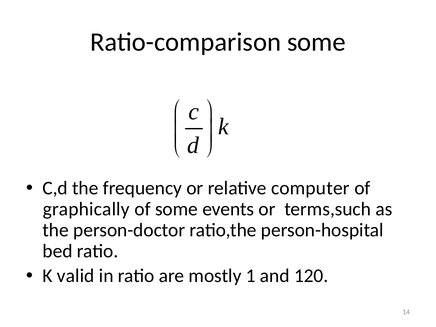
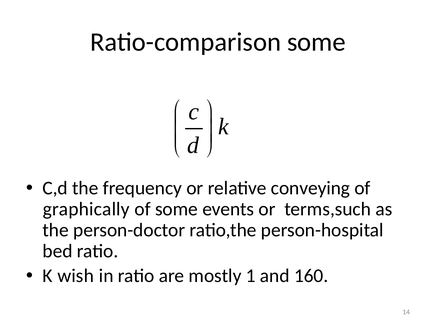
computer: computer -> conveying (310, 188)
valid: valid -> wish (76, 276)
120: 120 -> 160 (311, 276)
